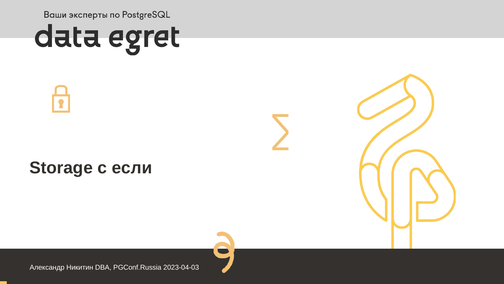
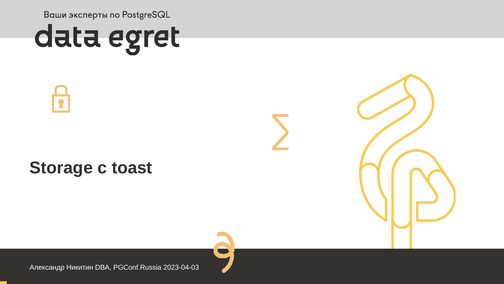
если: если -> toast (132, 168)
